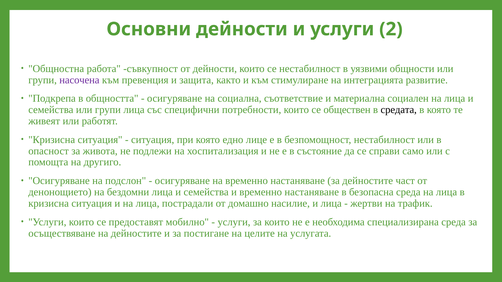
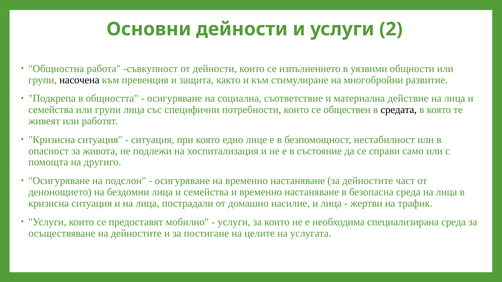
се нестабилност: нестабилност -> изпълнението (310, 69)
насочена colour: purple -> black (79, 80)
интеграцията: интеграцията -> многобройни (373, 80)
социален: социален -> действие (408, 99)
